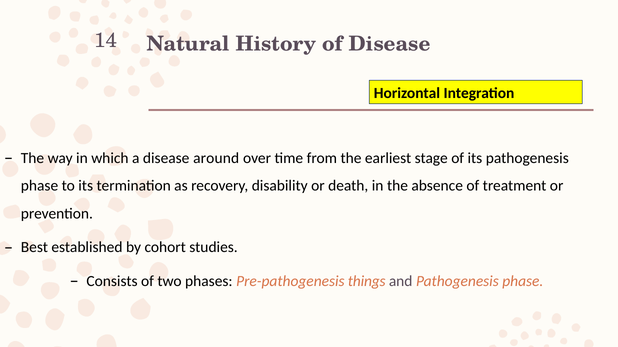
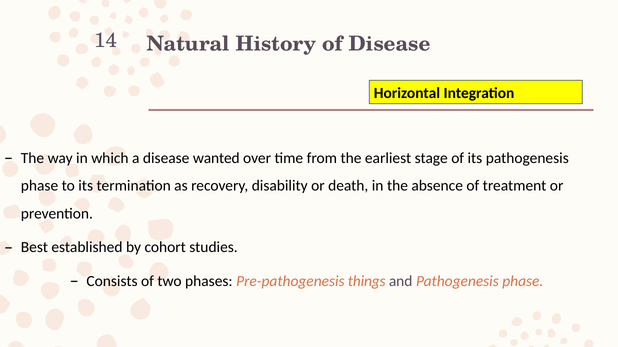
around: around -> wanted (216, 158)
